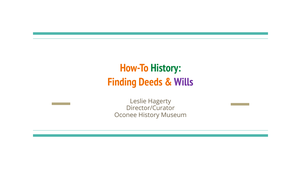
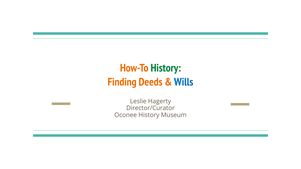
Wills colour: purple -> blue (184, 82)
